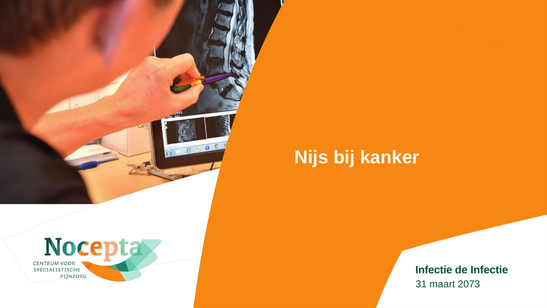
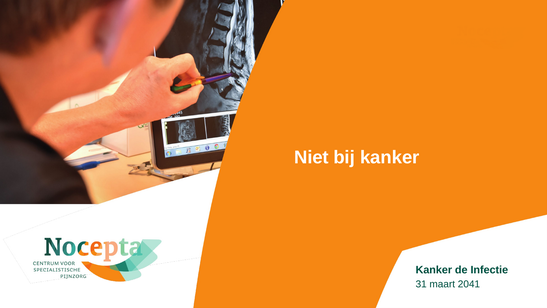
Nijs: Nijs -> Niet (311, 157)
Infectie: Infectie -> Kanker (434, 270)
2073: 2073 -> 2041 (469, 284)
